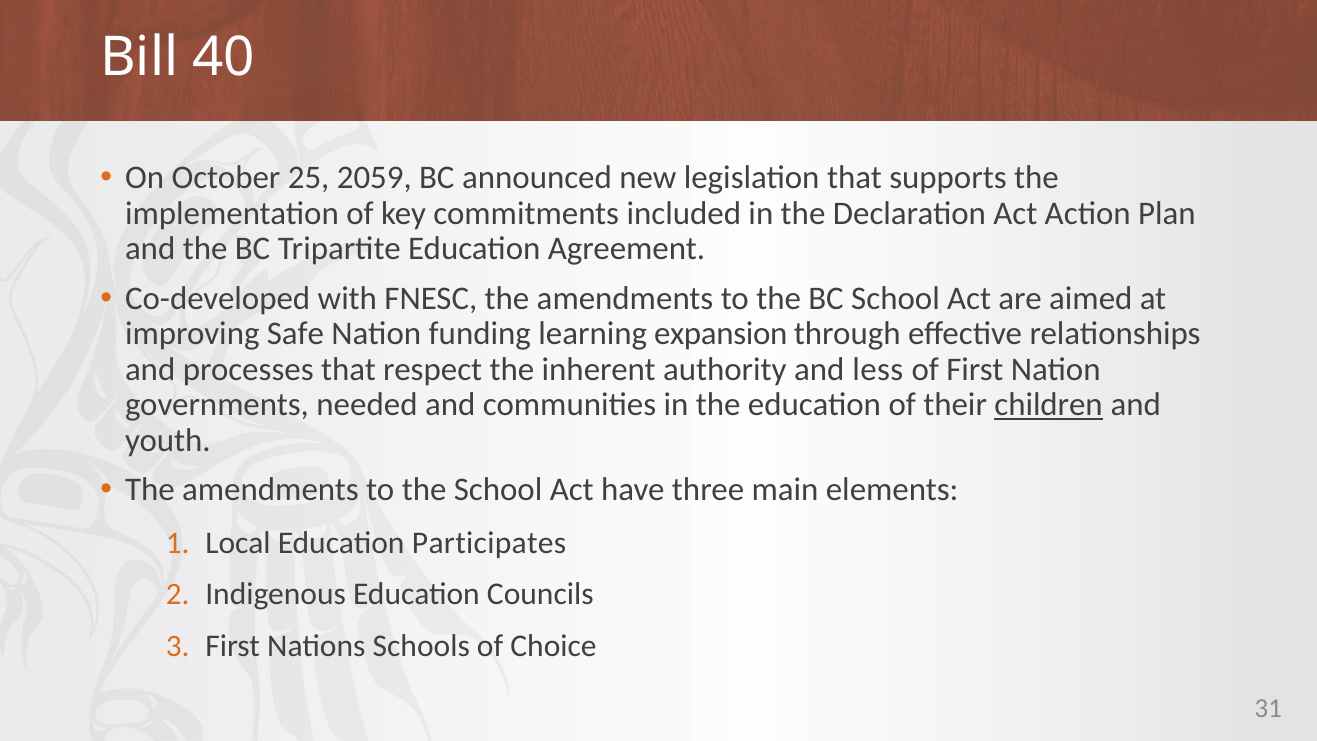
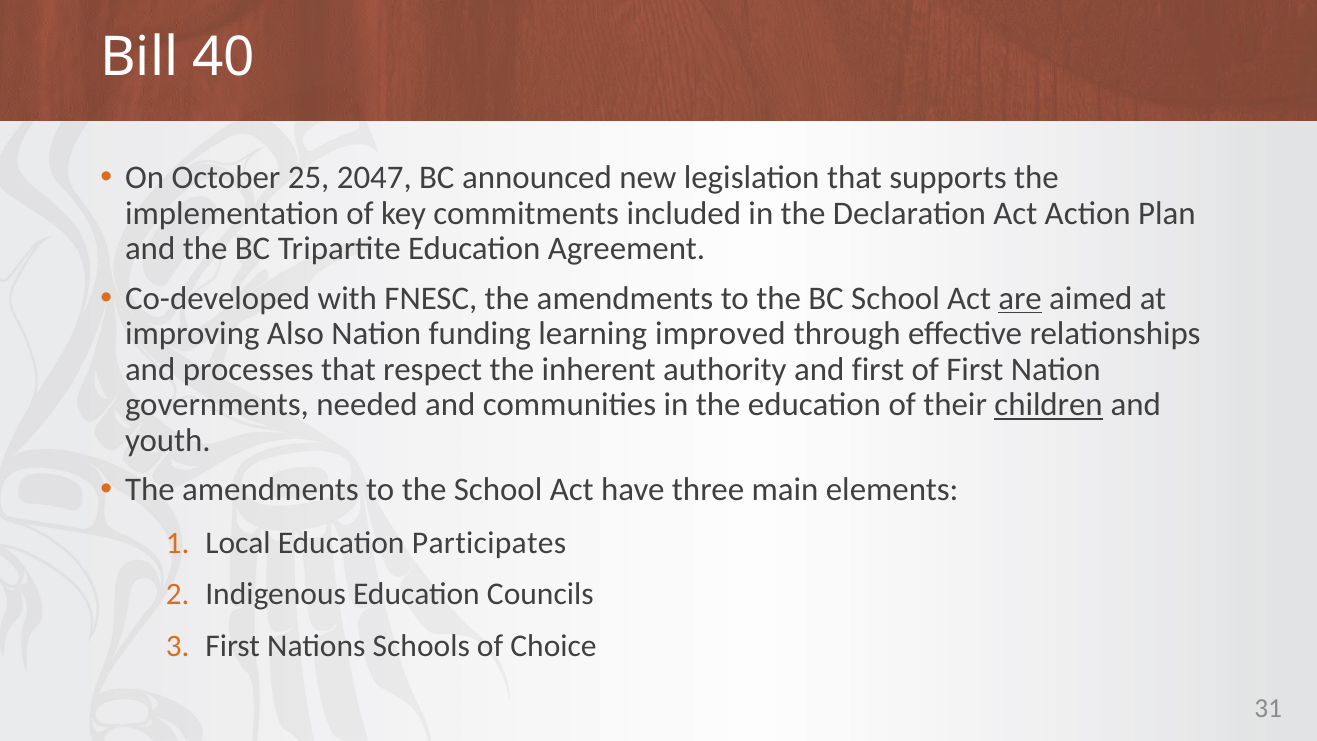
2059: 2059 -> 2047 (374, 178)
are underline: none -> present (1020, 298)
Safe: Safe -> Also (295, 334)
expansion: expansion -> improved (720, 334)
and less: less -> first (878, 369)
